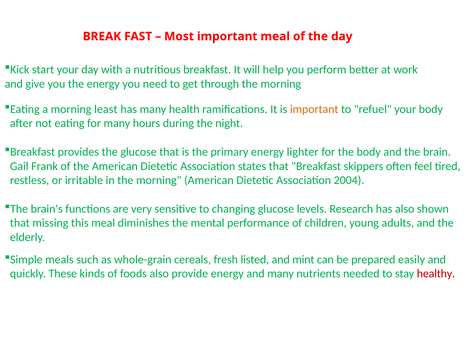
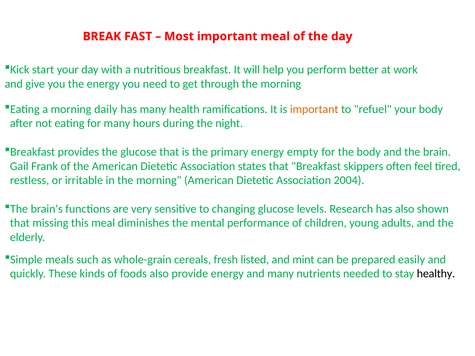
least: least -> daily (106, 109)
lighter: lighter -> empty (303, 152)
healthy colour: red -> black (436, 274)
